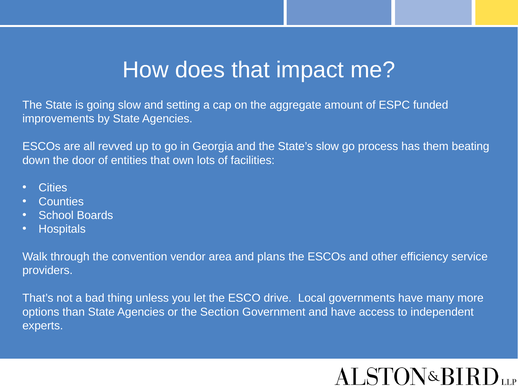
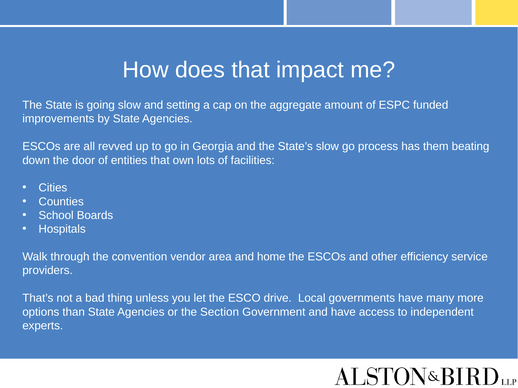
plans: plans -> home (271, 257)
